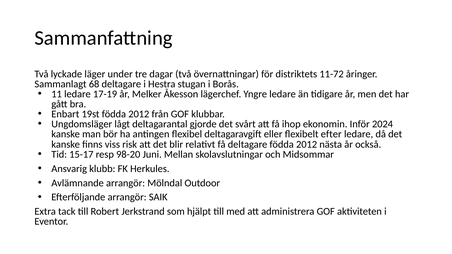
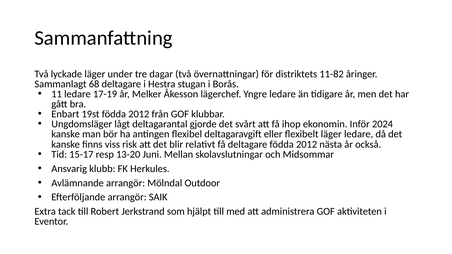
11-72: 11-72 -> 11-82 (332, 74)
flexibelt efter: efter -> läger (331, 134)
98-20: 98-20 -> 13-20 (128, 155)
